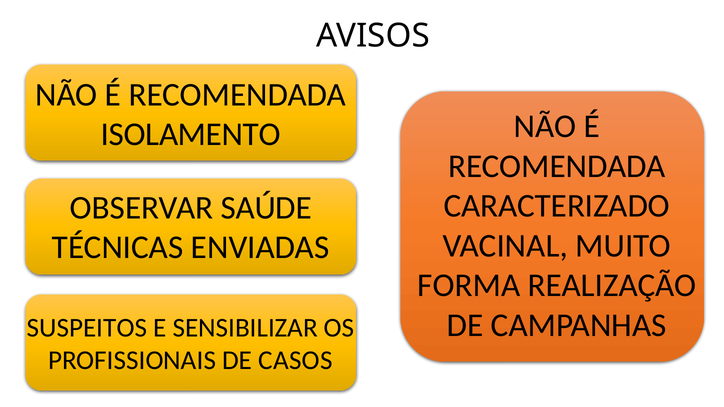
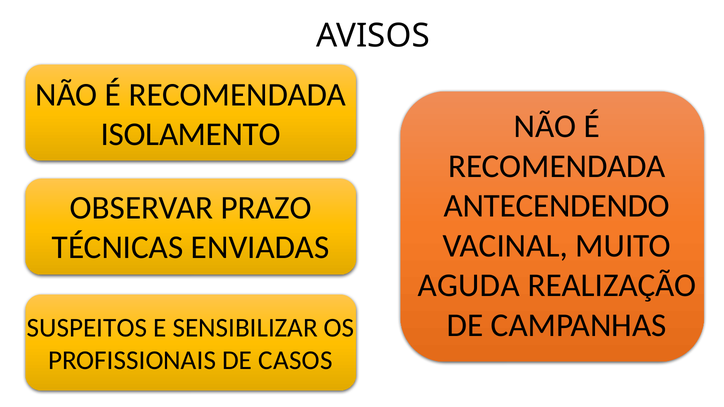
CARACTERIZADO: CARACTERIZADO -> ANTECENDENDO (557, 206)
SAÚDE: SAÚDE -> PRAZO (266, 208)
FORMA: FORMA -> AGUDA (469, 286)
